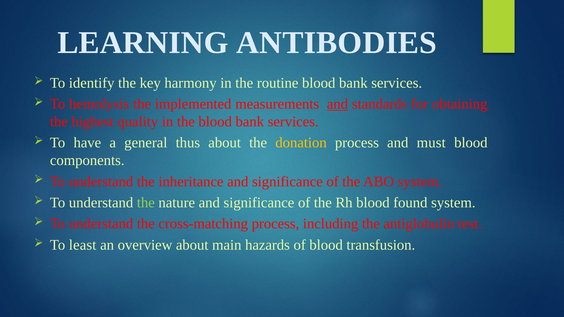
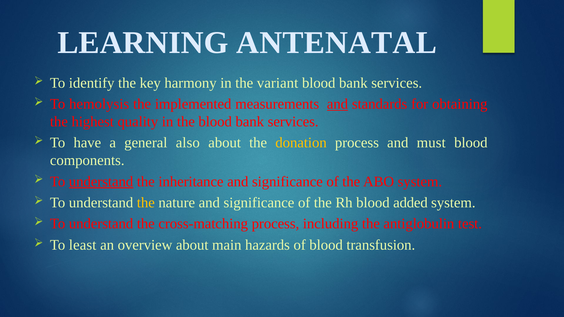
ANTIBODIES: ANTIBODIES -> ANTENATAL (337, 43)
routine: routine -> variant (278, 83)
thus: thus -> also (188, 143)
understand underline: none -> present (101, 182)
the colour: light green -> yellow (146, 203)
found: found -> added (410, 203)
